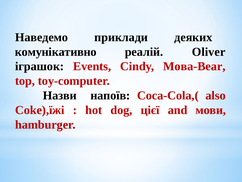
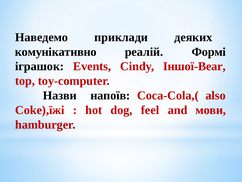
Oliver: Oliver -> Формі (209, 52)
Мова-Bear: Мова-Bear -> Іншої-Bear (194, 66)
цієї: цієї -> feel (150, 110)
